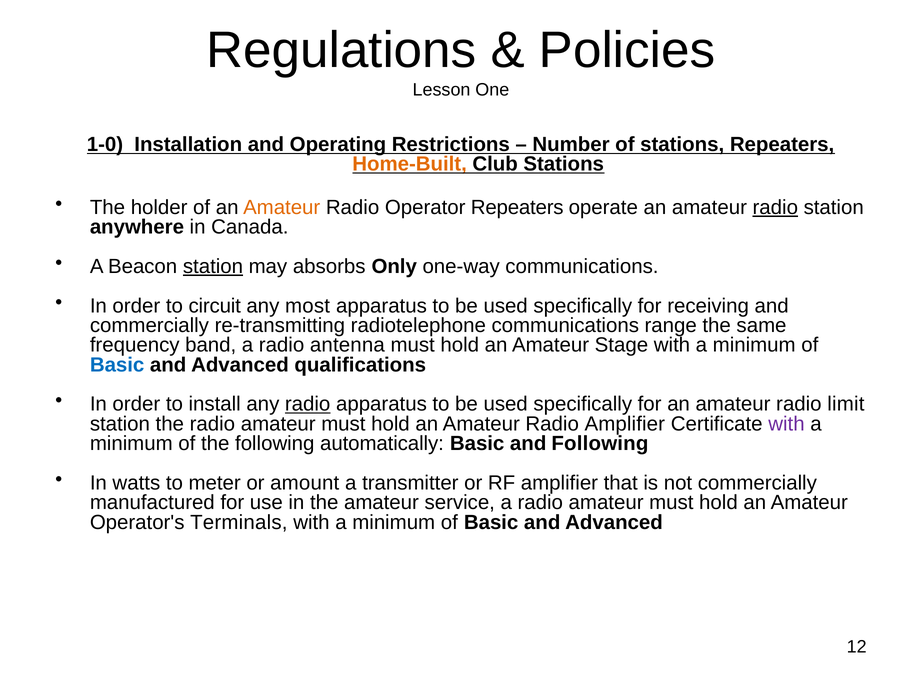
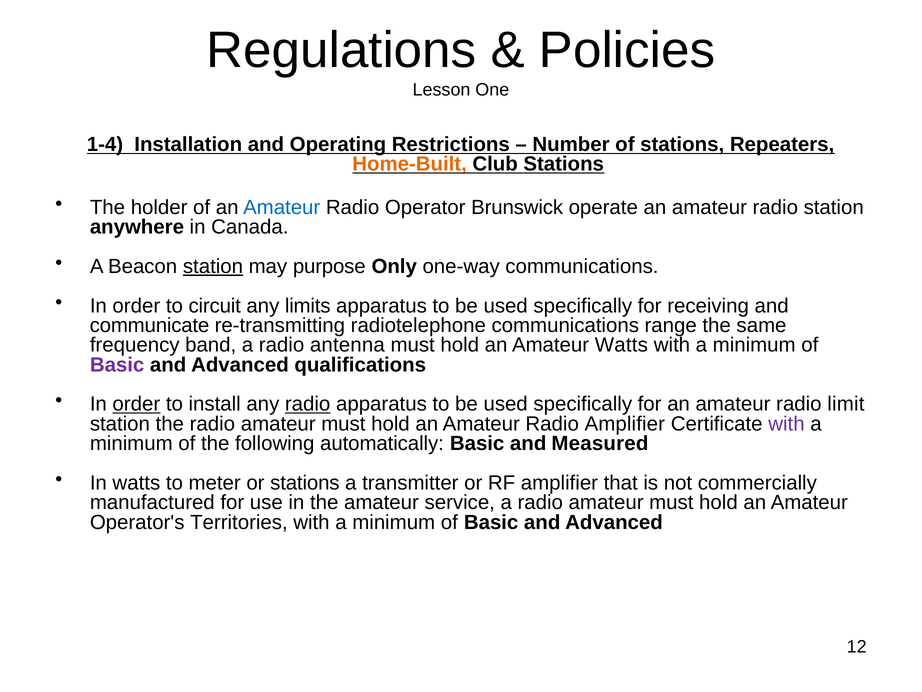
1-0: 1-0 -> 1-4 (105, 144)
Amateur colour: orange -> blue (282, 207)
Operator Repeaters: Repeaters -> Brunswick (517, 207)
radio underline: present -> none (775, 207)
absorbs: absorbs -> purpose (329, 266)
most: most -> limits (308, 306)
commercially: commercially -> communicate (150, 325)
Amateur Stage: Stage -> Watts (621, 345)
Basic colour: blue -> purple (117, 365)
order underline: none -> present (136, 404)
and Following: Following -> Measured (600, 443)
or amount: amount -> stations (305, 483)
Terminals: Terminals -> Territories (239, 522)
